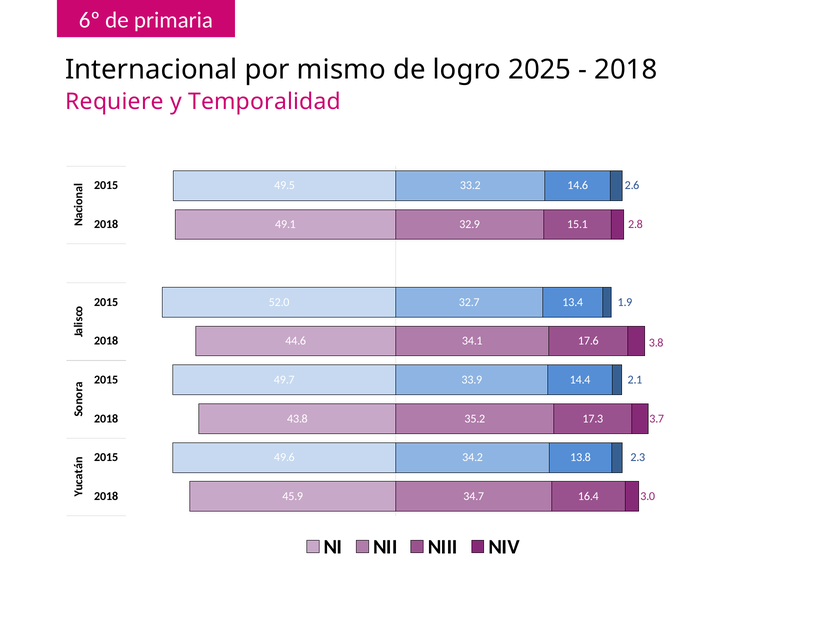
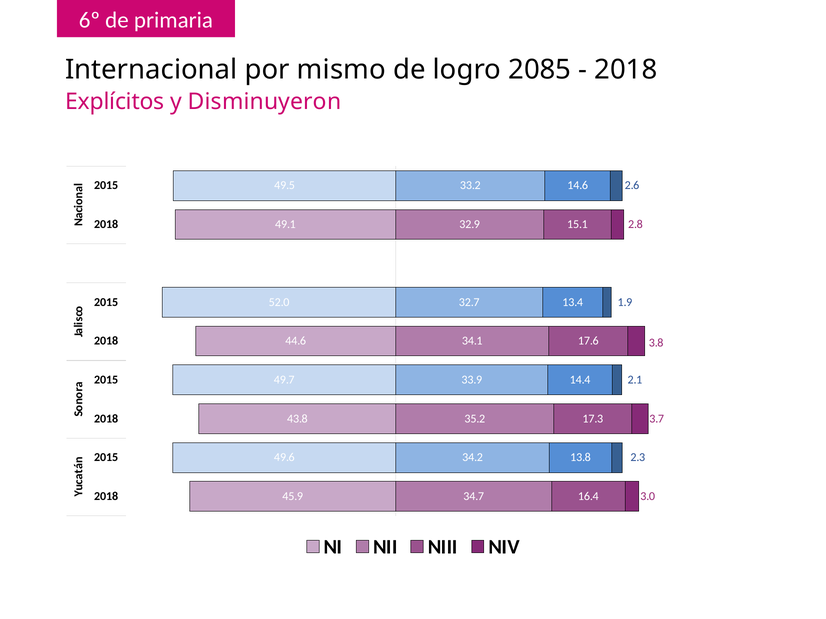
2025: 2025 -> 2085 (540, 70)
Requiere: Requiere -> Explícitos (115, 102)
Temporalidad: Temporalidad -> Disminuyeron (265, 102)
